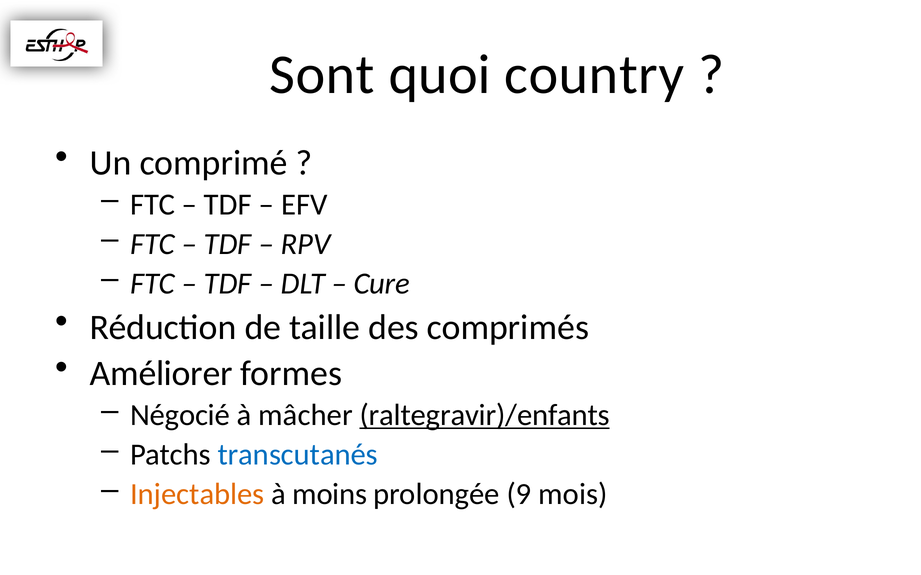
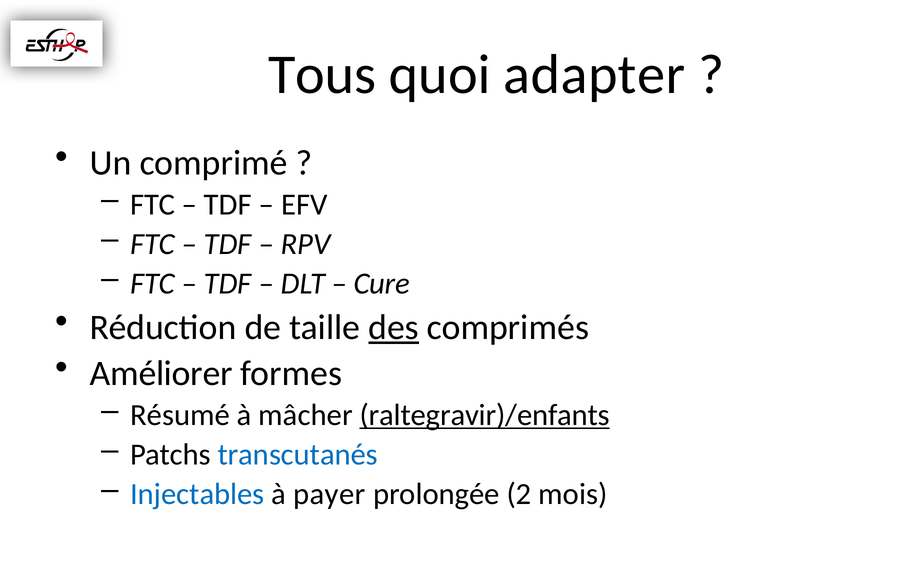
Sont: Sont -> Tous (322, 75)
country: country -> adapter (594, 75)
des underline: none -> present (394, 328)
Négocié: Négocié -> Résumé (180, 416)
Injectables colour: orange -> blue (197, 495)
moins: moins -> payer (329, 495)
9: 9 -> 2 (519, 495)
